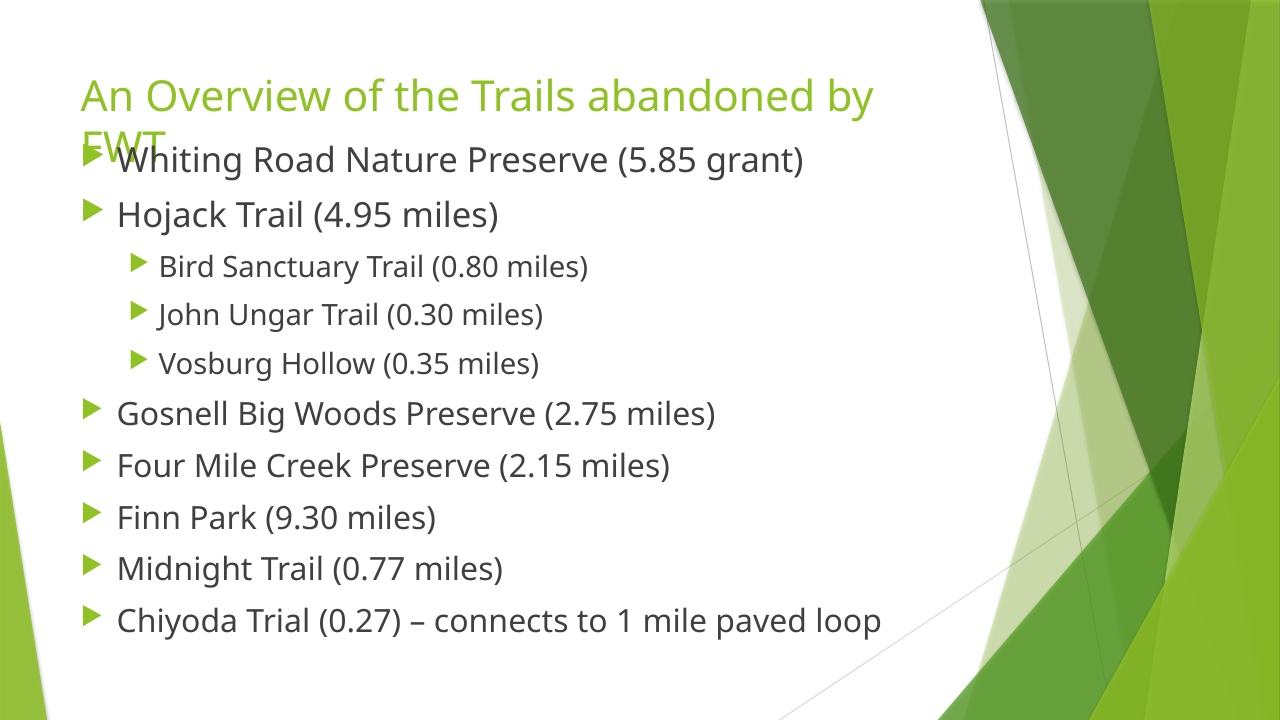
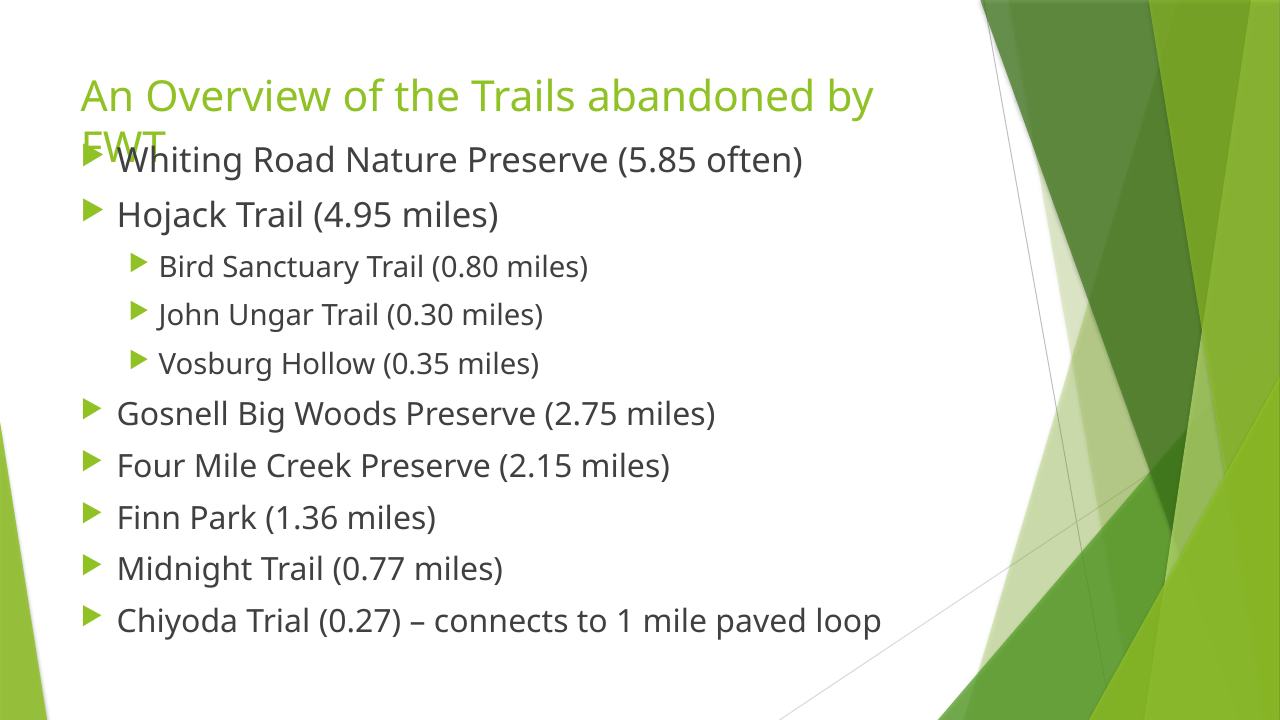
grant: grant -> often (754, 161)
9.30: 9.30 -> 1.36 (302, 518)
